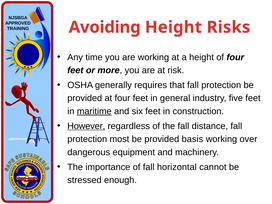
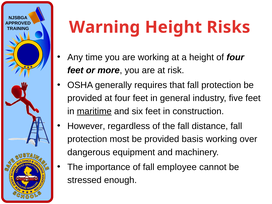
Avoiding: Avoiding -> Warning (105, 27)
However underline: present -> none (86, 126)
horizontal: horizontal -> employee (177, 167)
